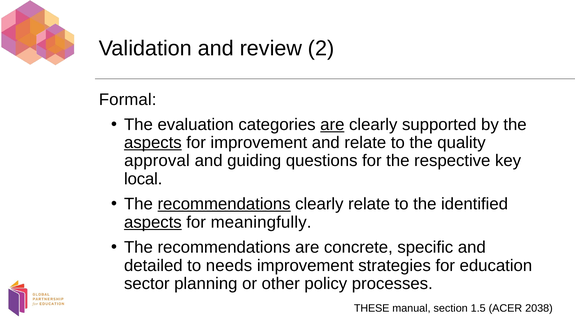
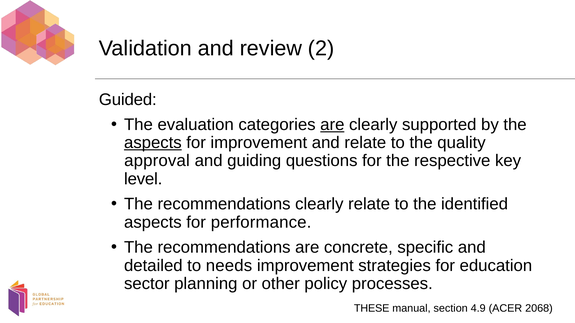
Formal: Formal -> Guided (128, 100)
local: local -> level (143, 179)
recommendations underline: present -> none (224, 204)
aspects underline: present -> none (153, 222)
meaningfully: meaningfully -> performance (261, 222)
1.5: 1.5 -> 4.9 (478, 309)
2038: 2038 -> 2068 (539, 309)
